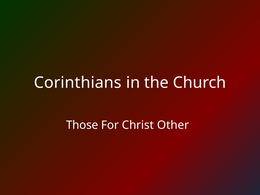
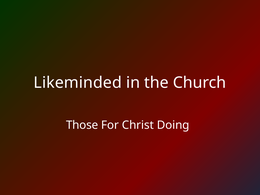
Corinthians: Corinthians -> Likeminded (78, 83)
Other: Other -> Doing (173, 125)
